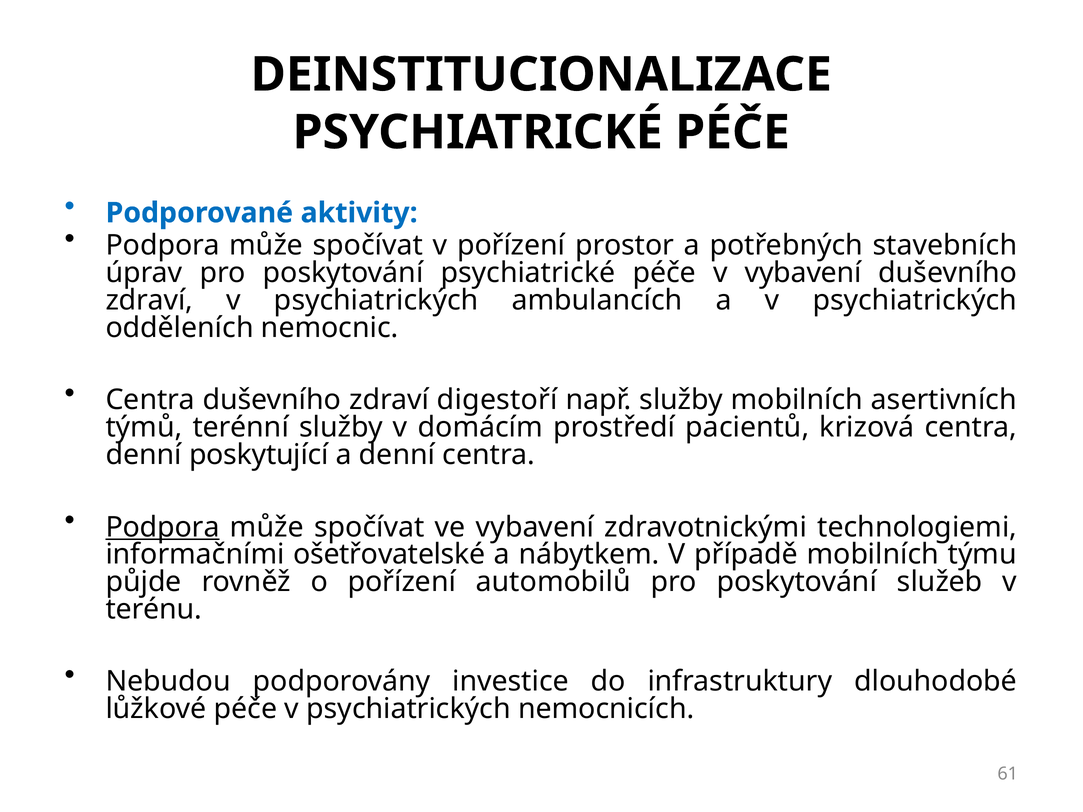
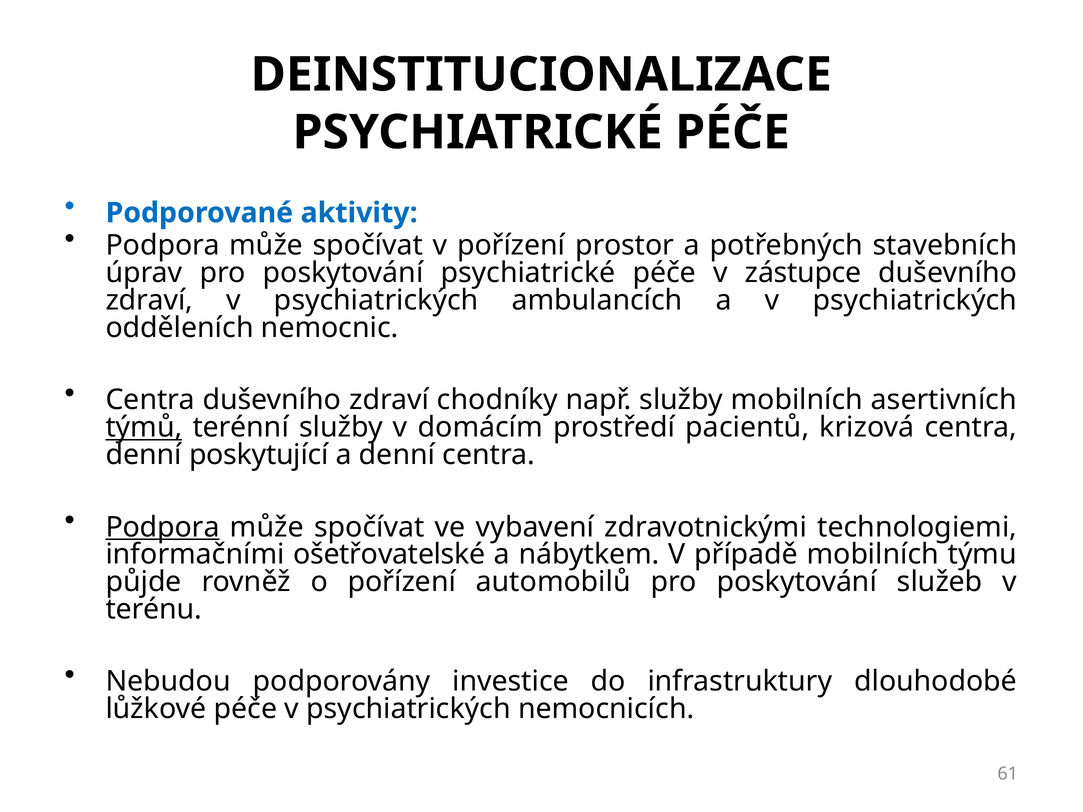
v vybavení: vybavení -> zástupce (803, 273)
digestoří: digestoří -> chodníky (497, 400)
týmů underline: none -> present (144, 428)
